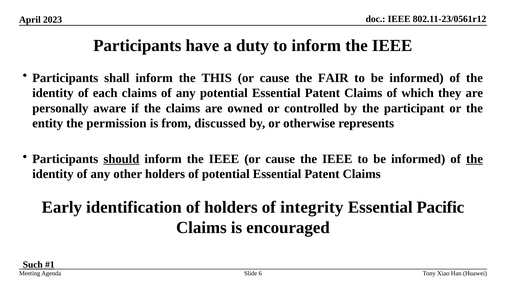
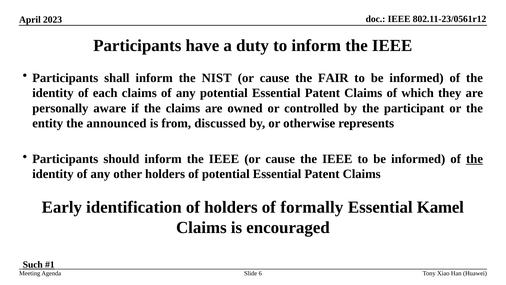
THIS: THIS -> NIST (217, 78)
permission: permission -> announced (116, 123)
should underline: present -> none (121, 159)
integrity: integrity -> formally (312, 207)
Pacific: Pacific -> Kamel (440, 207)
